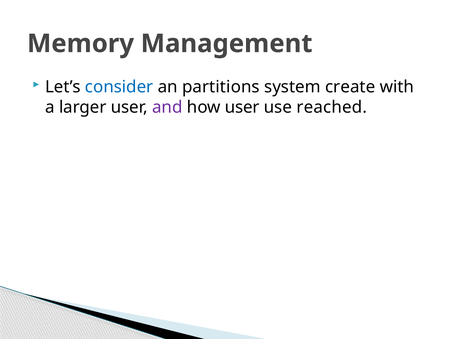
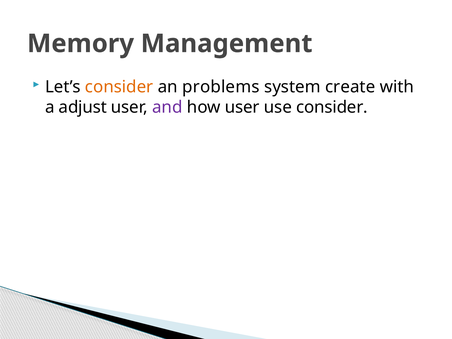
consider colour: blue -> orange (119, 87)
partitions: partitions -> problems (221, 87)
larger: larger -> adjust (83, 107)
use reached: reached -> consider (332, 107)
